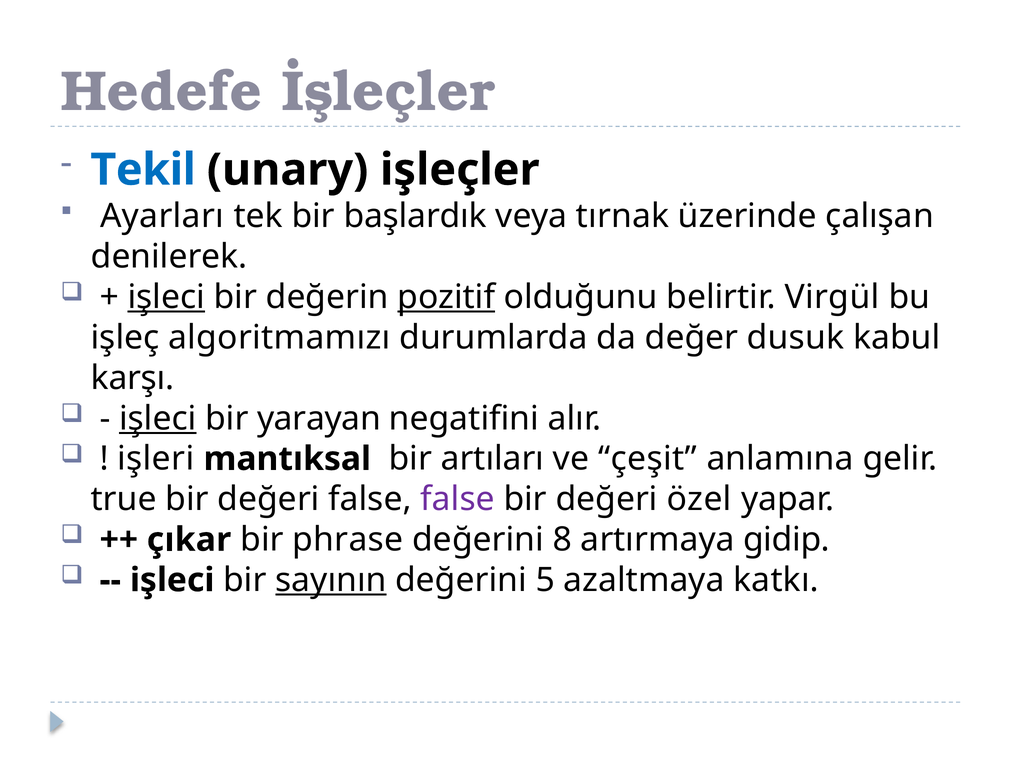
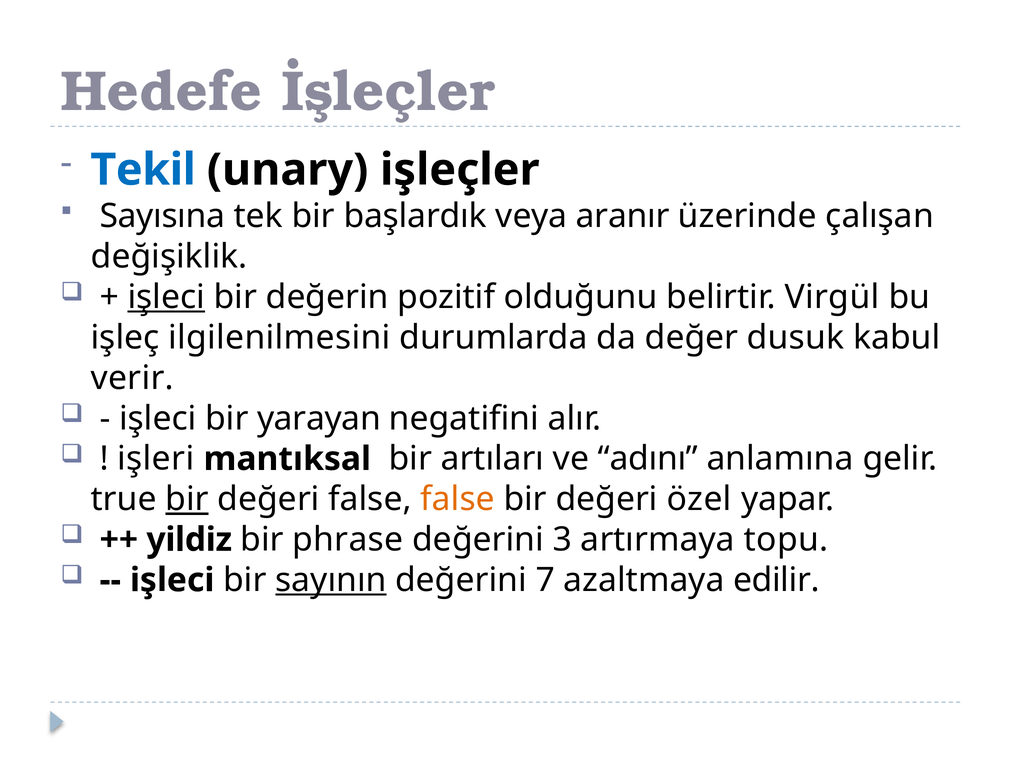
Ayarları: Ayarları -> Sayısına (162, 216)
tırnak: tırnak -> aranır (623, 216)
denilerek: denilerek -> değişiklik (169, 257)
pozitif underline: present -> none (446, 297)
algoritmamızı: algoritmamızı -> ilgilenilmesini (279, 338)
karşı: karşı -> verir (132, 378)
işleci underline: present -> none (158, 419)
çeşit: çeşit -> adını (648, 459)
bir underline: none -> present (187, 499)
false colour: purple -> orange (458, 499)
çıkar: çıkar -> yildiz (189, 540)
8: 8 -> 3 (562, 540)
gidip: gidip -> topu (786, 540)
5: 5 -> 7 (545, 580)
katkı: katkı -> edilir (776, 580)
